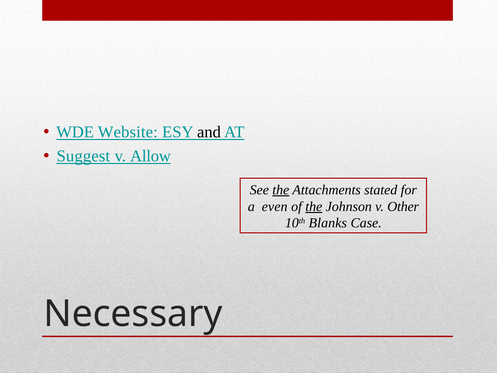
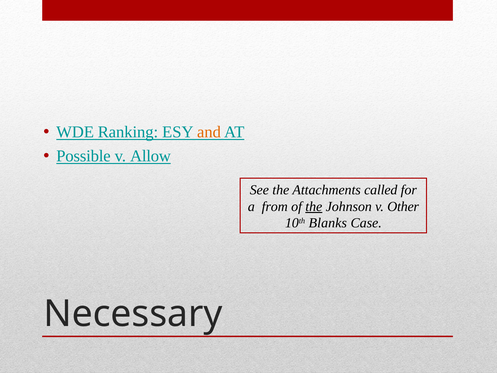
Website: Website -> Ranking (128, 132)
and colour: black -> orange (209, 132)
Suggest: Suggest -> Possible (83, 156)
the underline: present -> none (281, 190)
stated: stated -> called (381, 190)
even: even -> from (275, 206)
